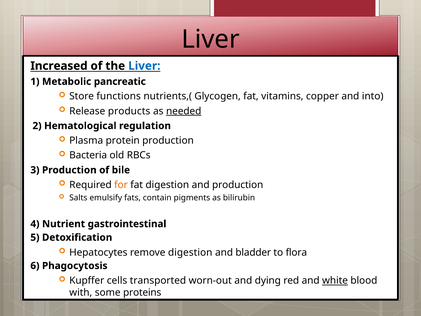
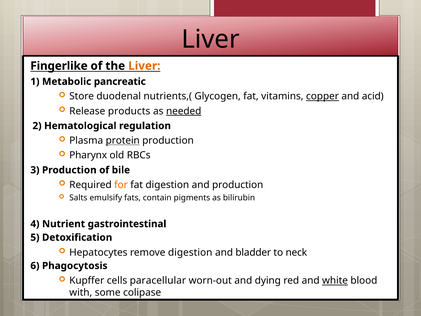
Increased: Increased -> Fingerlike (59, 66)
Liver colour: blue -> orange (144, 66)
functions: functions -> duodenal (119, 96)
copper underline: none -> present (322, 96)
into: into -> acid (373, 96)
protein underline: none -> present (123, 140)
Bacteria: Bacteria -> Pharynx (88, 155)
flora: flora -> neck (296, 252)
transported: transported -> paracellular (158, 280)
proteins: proteins -> colipase (142, 292)
